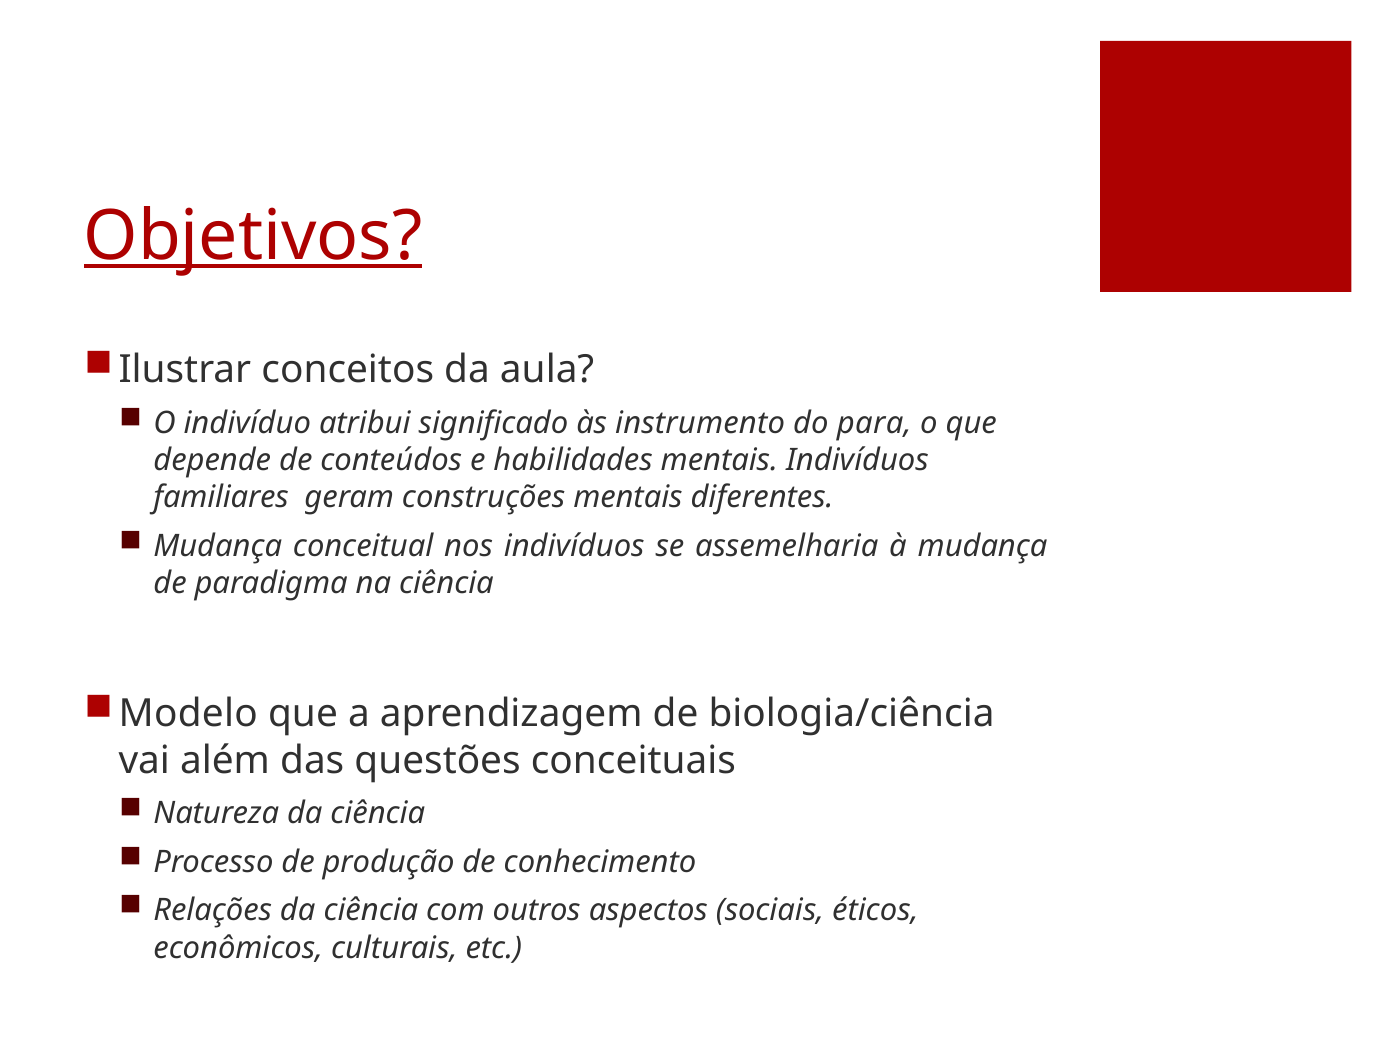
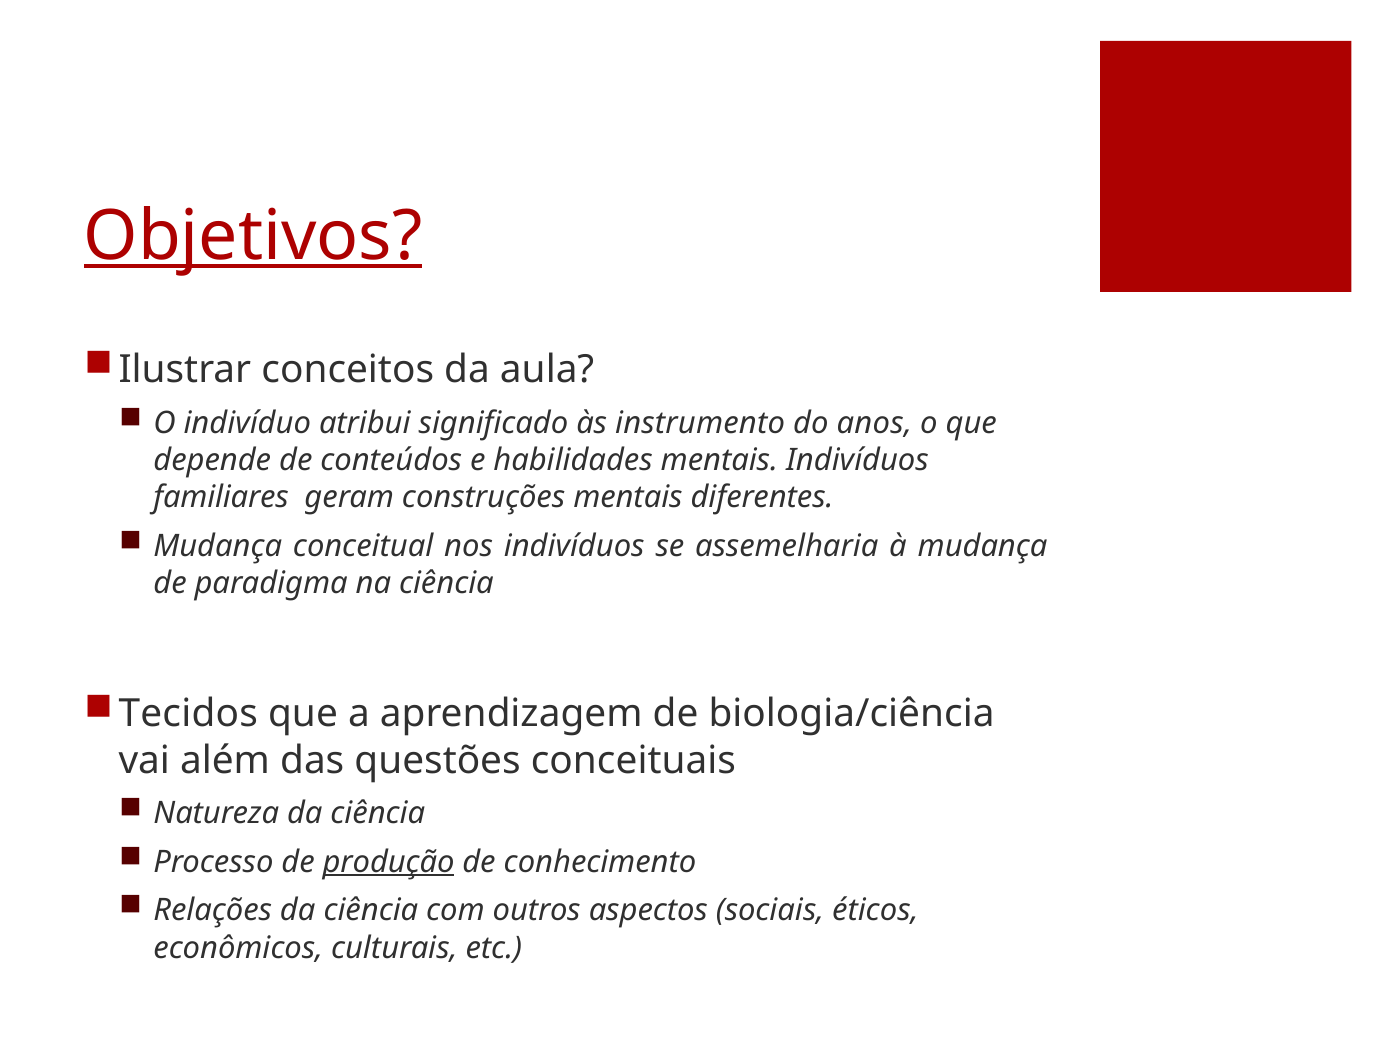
para: para -> anos (874, 423)
Modelo: Modelo -> Tecidos (188, 714)
produção underline: none -> present (389, 862)
